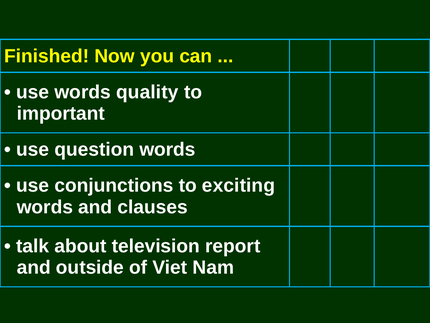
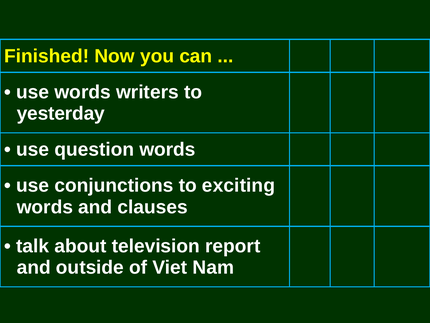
quality: quality -> writers (147, 92)
important: important -> yesterday (61, 113)
